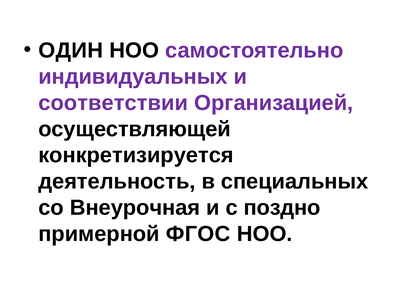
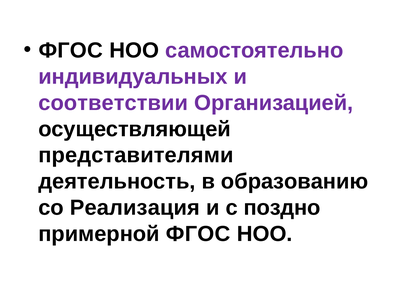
ОДИН: ОДИН -> ФГОС (71, 50)
конкретизируется: конкретизируется -> представителями (136, 155)
специальных: специальных -> образованию (295, 181)
Внеурочная: Внеурочная -> Реализация (135, 208)
